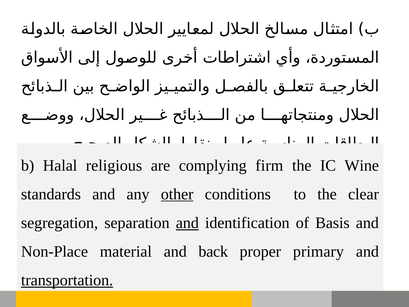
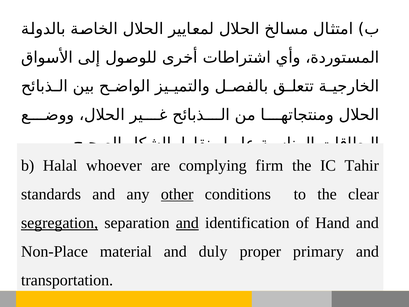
religious: religious -> whoever (114, 165)
Wine: Wine -> Tahir (362, 165)
segregation underline: none -> present (60, 223)
Basis: Basis -> Hand (332, 223)
back: back -> duly (213, 251)
transportation underline: present -> none (67, 280)
